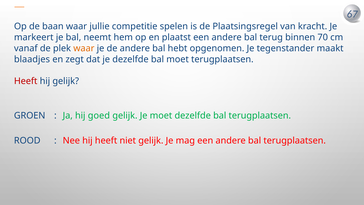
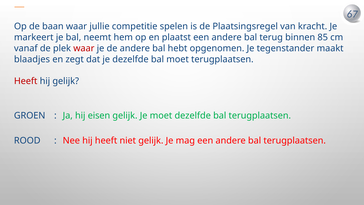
70: 70 -> 85 (323, 37)
waar colour: orange -> red (84, 48)
goed: goed -> eisen (99, 115)
